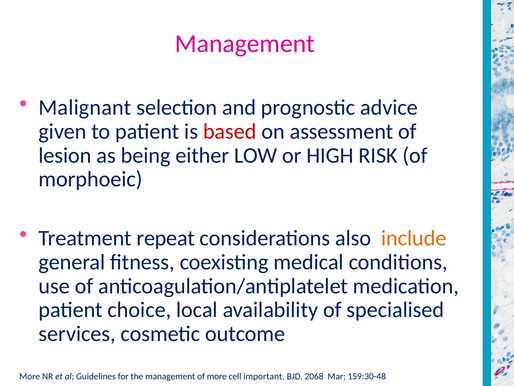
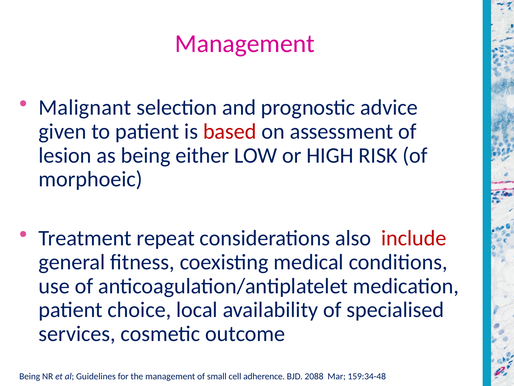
include colour: orange -> red (414, 238)
More: More -> Being (30, 376)
of more: more -> small (217, 376)
important: important -> adherence (264, 376)
2068: 2068 -> 2088 (314, 376)
159:30-48: 159:30-48 -> 159:34-48 (367, 376)
